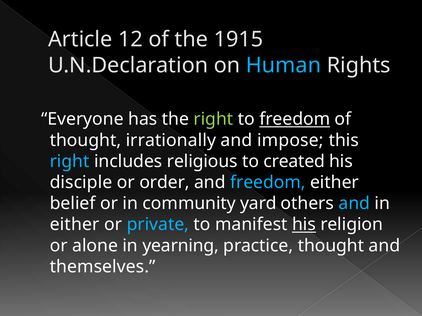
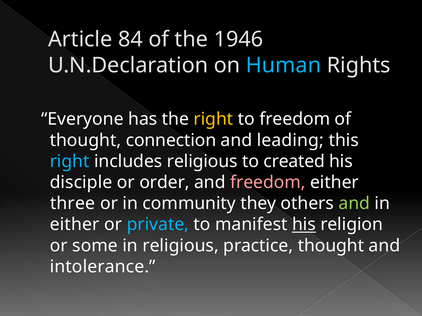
12: 12 -> 84 (130, 39)
1915: 1915 -> 1946 (238, 39)
right colour: light green -> yellow (213, 119)
freedom underline: present -> none (295, 119)
irrationally: irrationally -> connection (171, 140)
impose: impose -> leading (290, 140)
freedom colour: light blue -> pink (268, 183)
belief: belief -> three (73, 204)
yard: yard -> they (258, 204)
and colour: light blue -> light green (354, 204)
alone: alone -> some (95, 246)
in yearning: yearning -> religious (181, 246)
themselves: themselves -> intolerance (103, 267)
